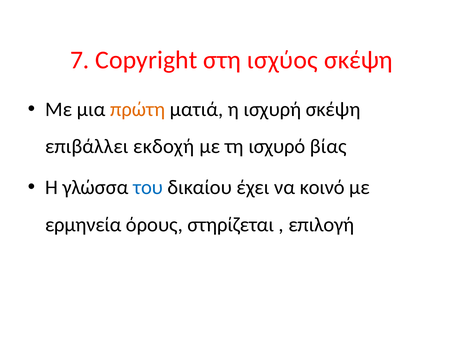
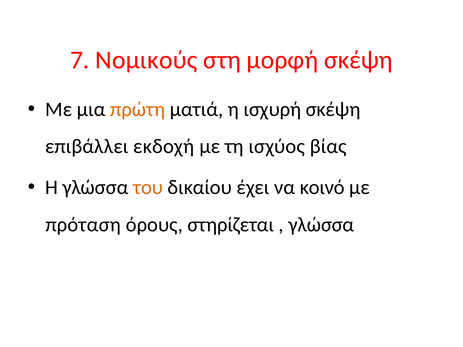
Copyright: Copyright -> Νομικούς (146, 60)
ισχύος: ισχύος -> μορφή (282, 60)
ισχυρό: ισχυρό -> ισχύος (277, 147)
του colour: blue -> orange (148, 188)
ερμηνεία: ερμηνεία -> πρόταση (83, 225)
επιλογή: επιλογή -> γλώσσα (321, 225)
